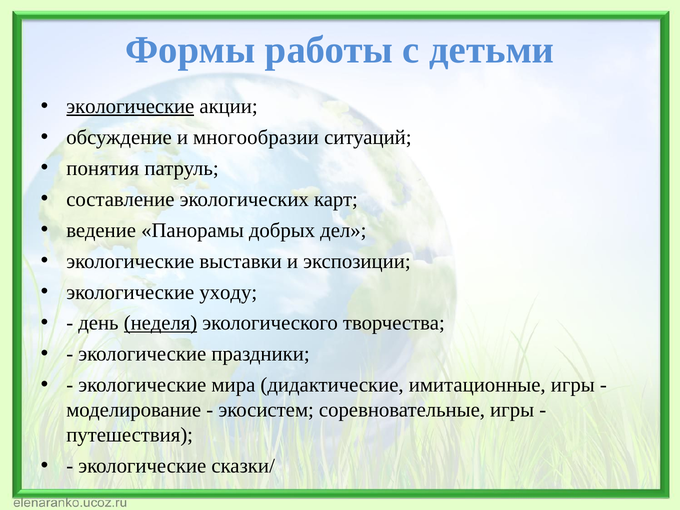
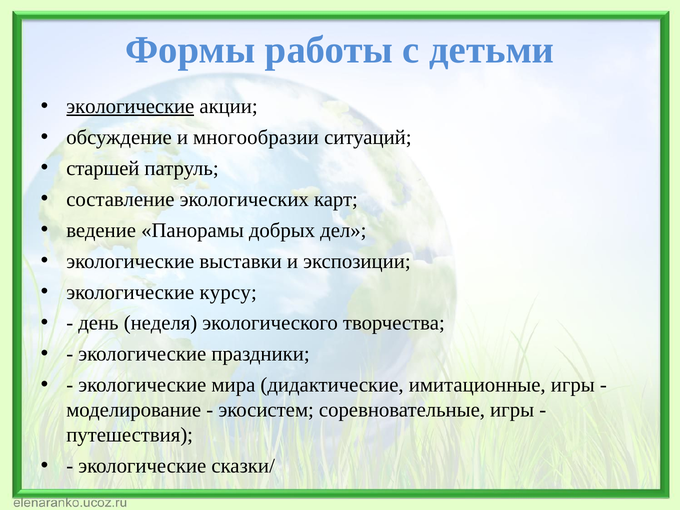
понятия: понятия -> старшей (103, 168)
уходу: уходу -> курсу (228, 292)
неделя underline: present -> none (161, 323)
